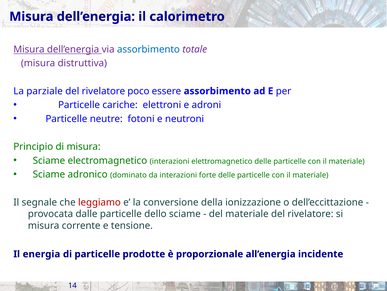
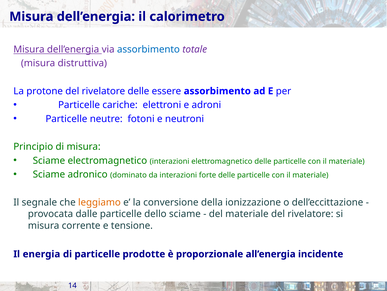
parziale: parziale -> protone (45, 91)
rivelatore poco: poco -> delle (138, 91)
leggiamo colour: red -> orange (99, 202)
